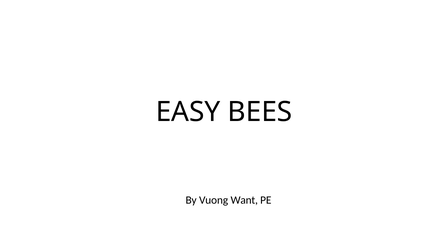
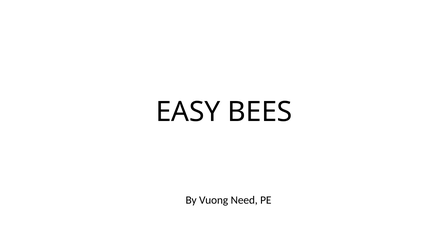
Want: Want -> Need (244, 200)
